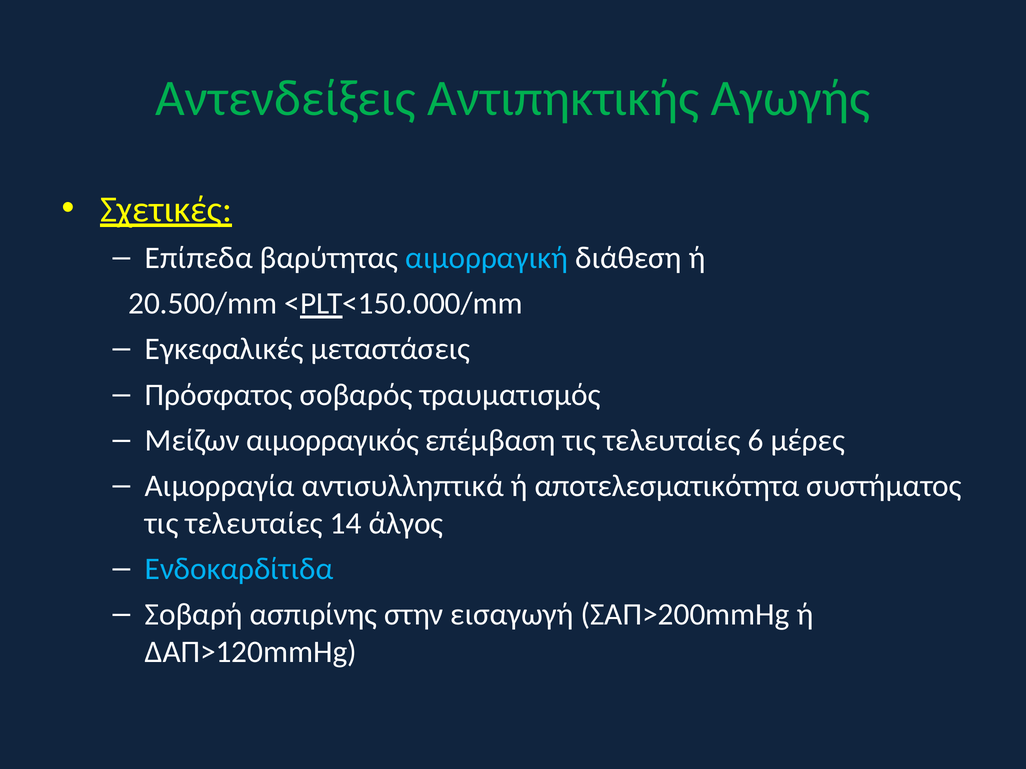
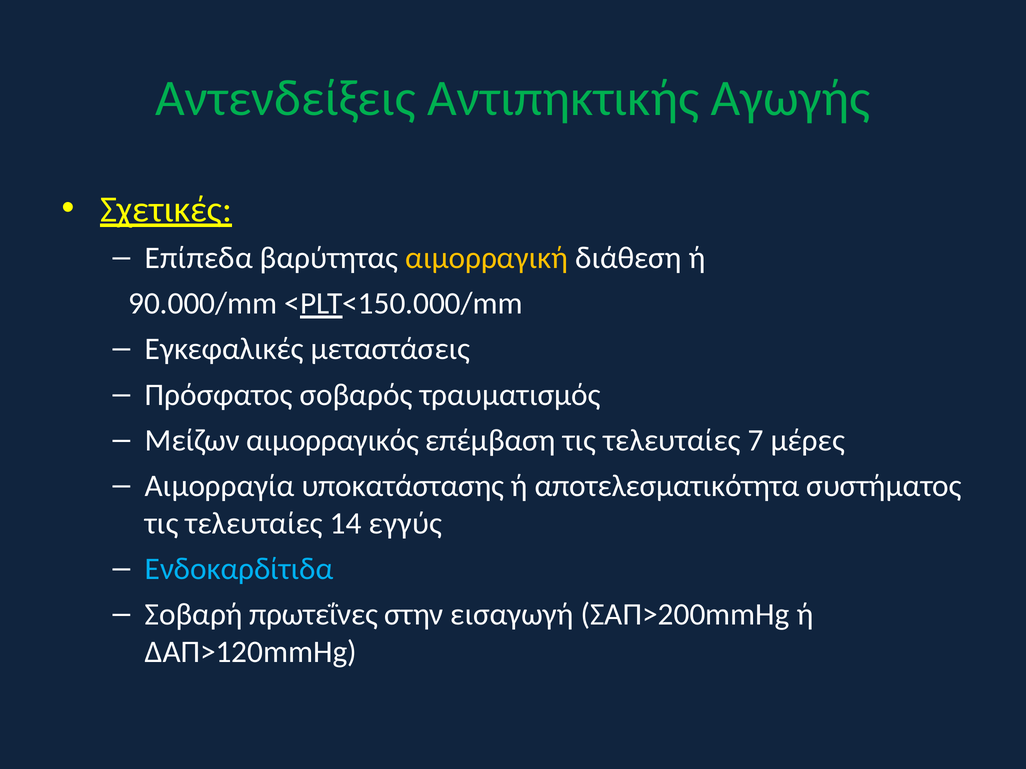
αιμορραγική colour: light blue -> yellow (487, 258)
20.500/mm: 20.500/mm -> 90.000/mm (203, 304)
6: 6 -> 7 (756, 441)
αντισυλληπτικά: αντισυλληπτικά -> υποκατάστασης (403, 486)
άλγος: άλγος -> εγγύς (406, 524)
ασπιρίνης: ασπιρίνης -> πρωτεΐνες (314, 615)
